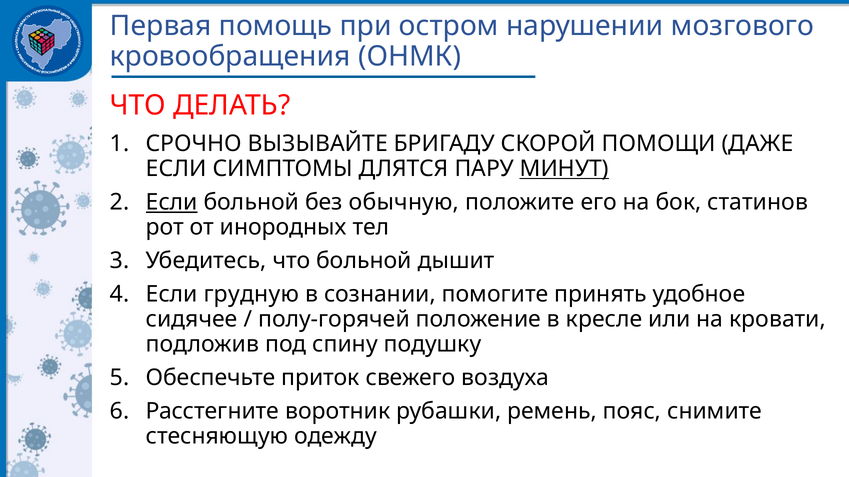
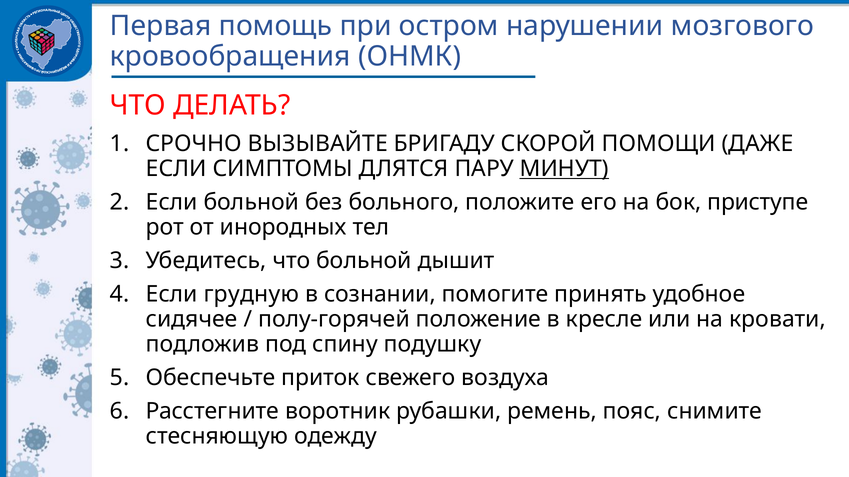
Если underline: present -> none (172, 203)
обычную: обычную -> больного (404, 203)
статинов: статинов -> приступе (758, 203)
